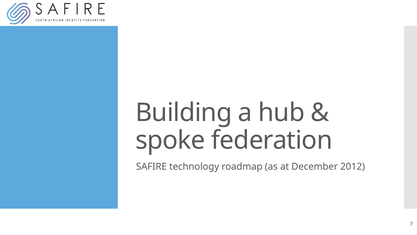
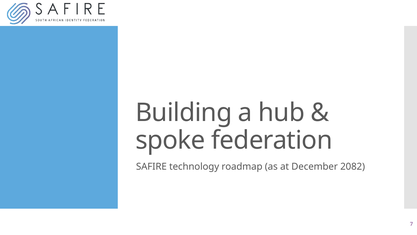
2012: 2012 -> 2082 (353, 166)
